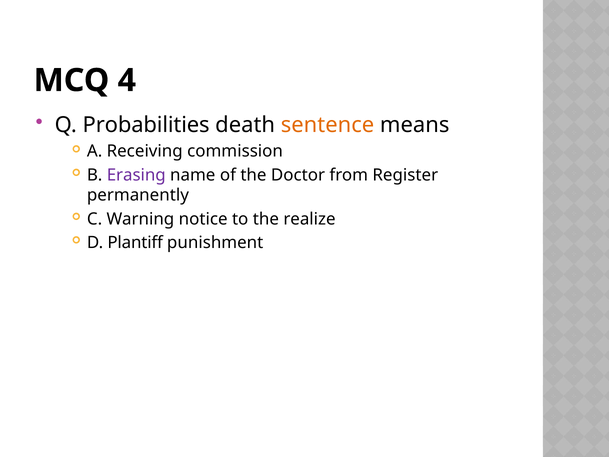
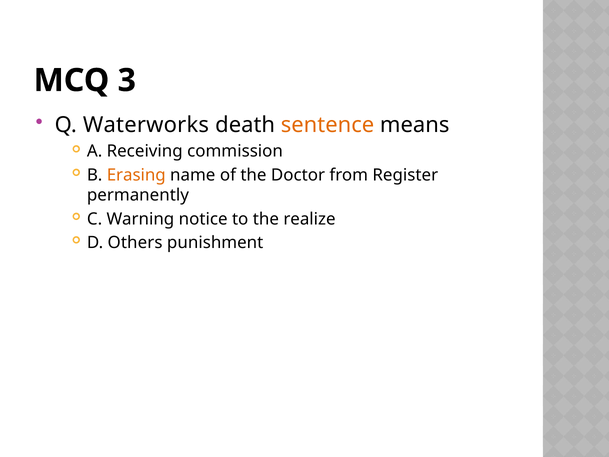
4: 4 -> 3 (127, 80)
Probabilities: Probabilities -> Waterworks (146, 125)
Erasing colour: purple -> orange (136, 175)
Plantiff: Plantiff -> Others (135, 243)
